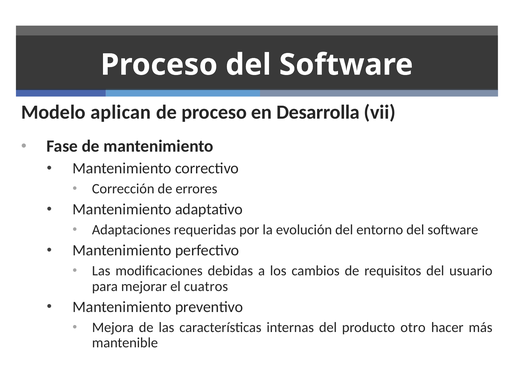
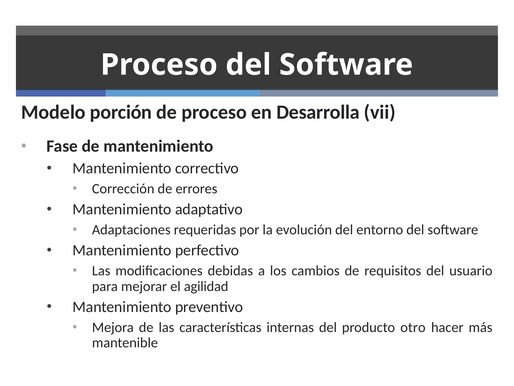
aplican: aplican -> porción (121, 112)
cuatros: cuatros -> agilidad (206, 286)
